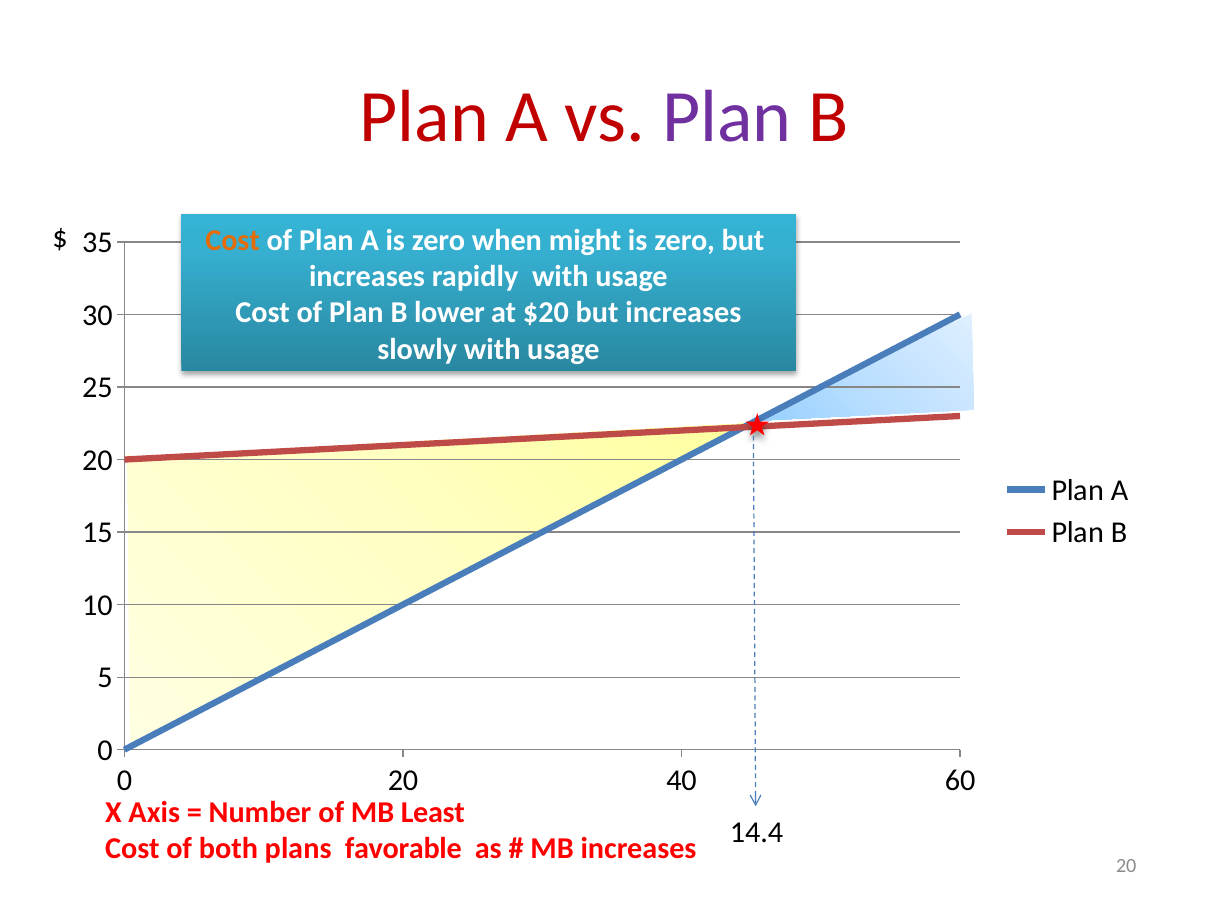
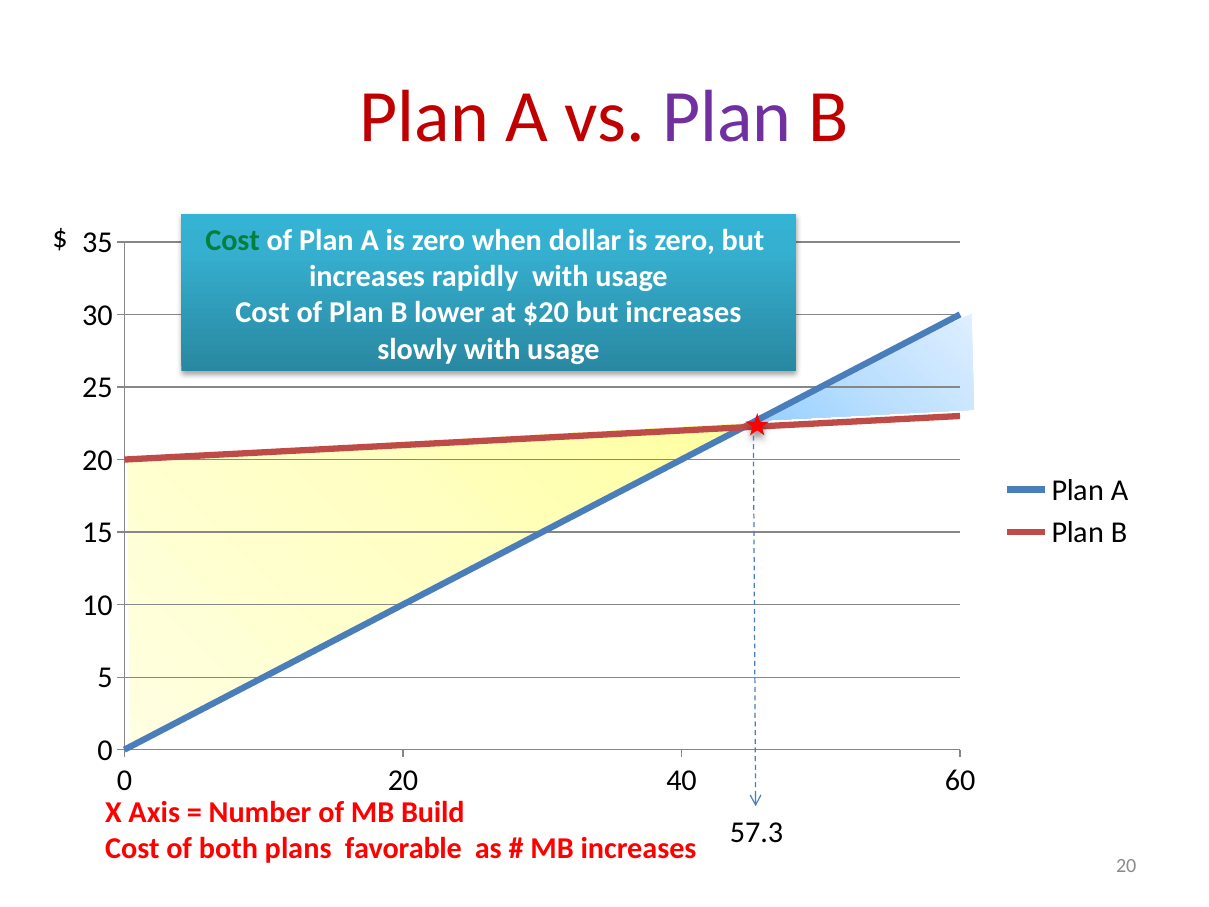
Cost colour: orange -> green (233, 240)
might: might -> dollar (585, 240)
Least: Least -> Build (433, 812)
14.4: 14.4 -> 57.3 (757, 832)
